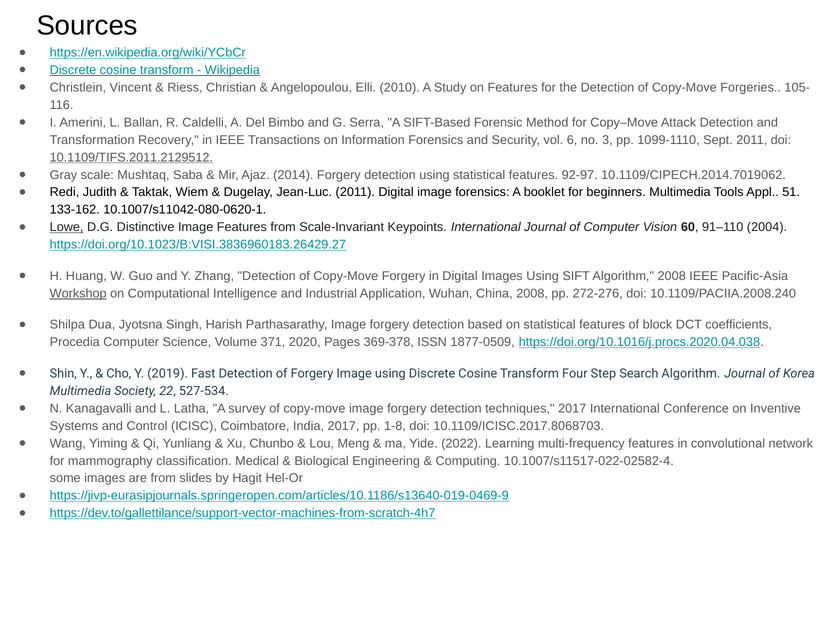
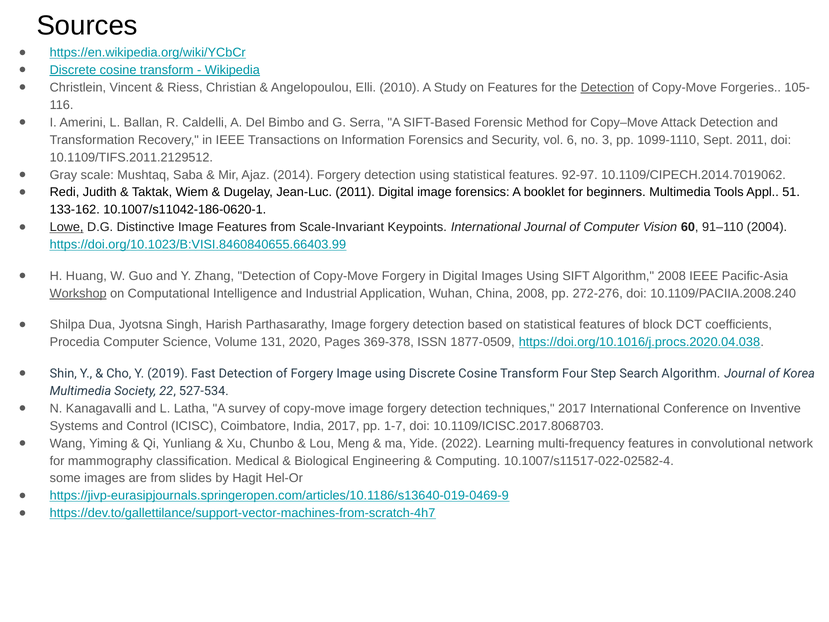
Detection underline: none -> present (607, 87)
10.1109/TIFS.2011.2129512 underline: present -> none (131, 157)
10.1007/s11042-080-0620-1: 10.1007/s11042-080-0620-1 -> 10.1007/s11042-186-0620-1 (185, 210)
https://doi.org/10.1023/B:VISI.3836960183.26429.27: https://doi.org/10.1023/B:VISI.3836960183.26429.27 -> https://doi.org/10.1023/B:VISI.8460840655.66403.99 (198, 245)
371: 371 -> 131 (273, 342)
1-8: 1-8 -> 1-7 (395, 426)
